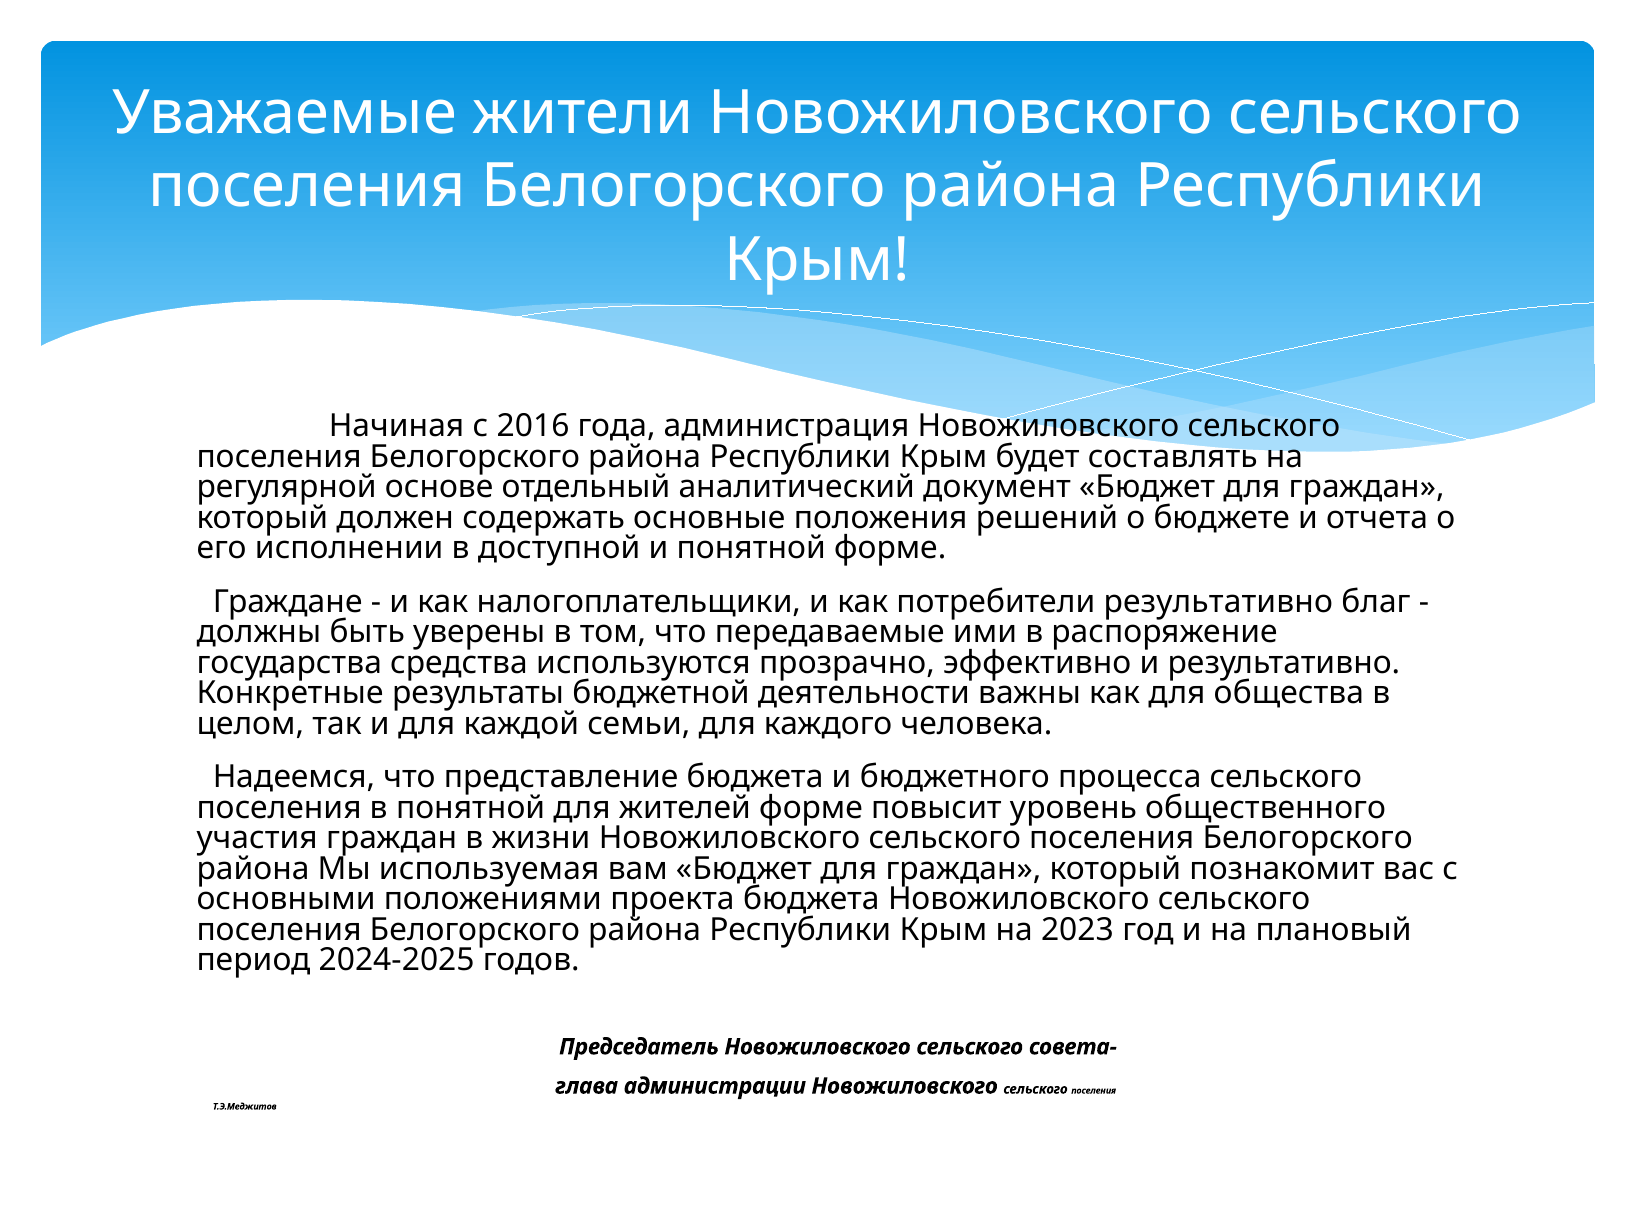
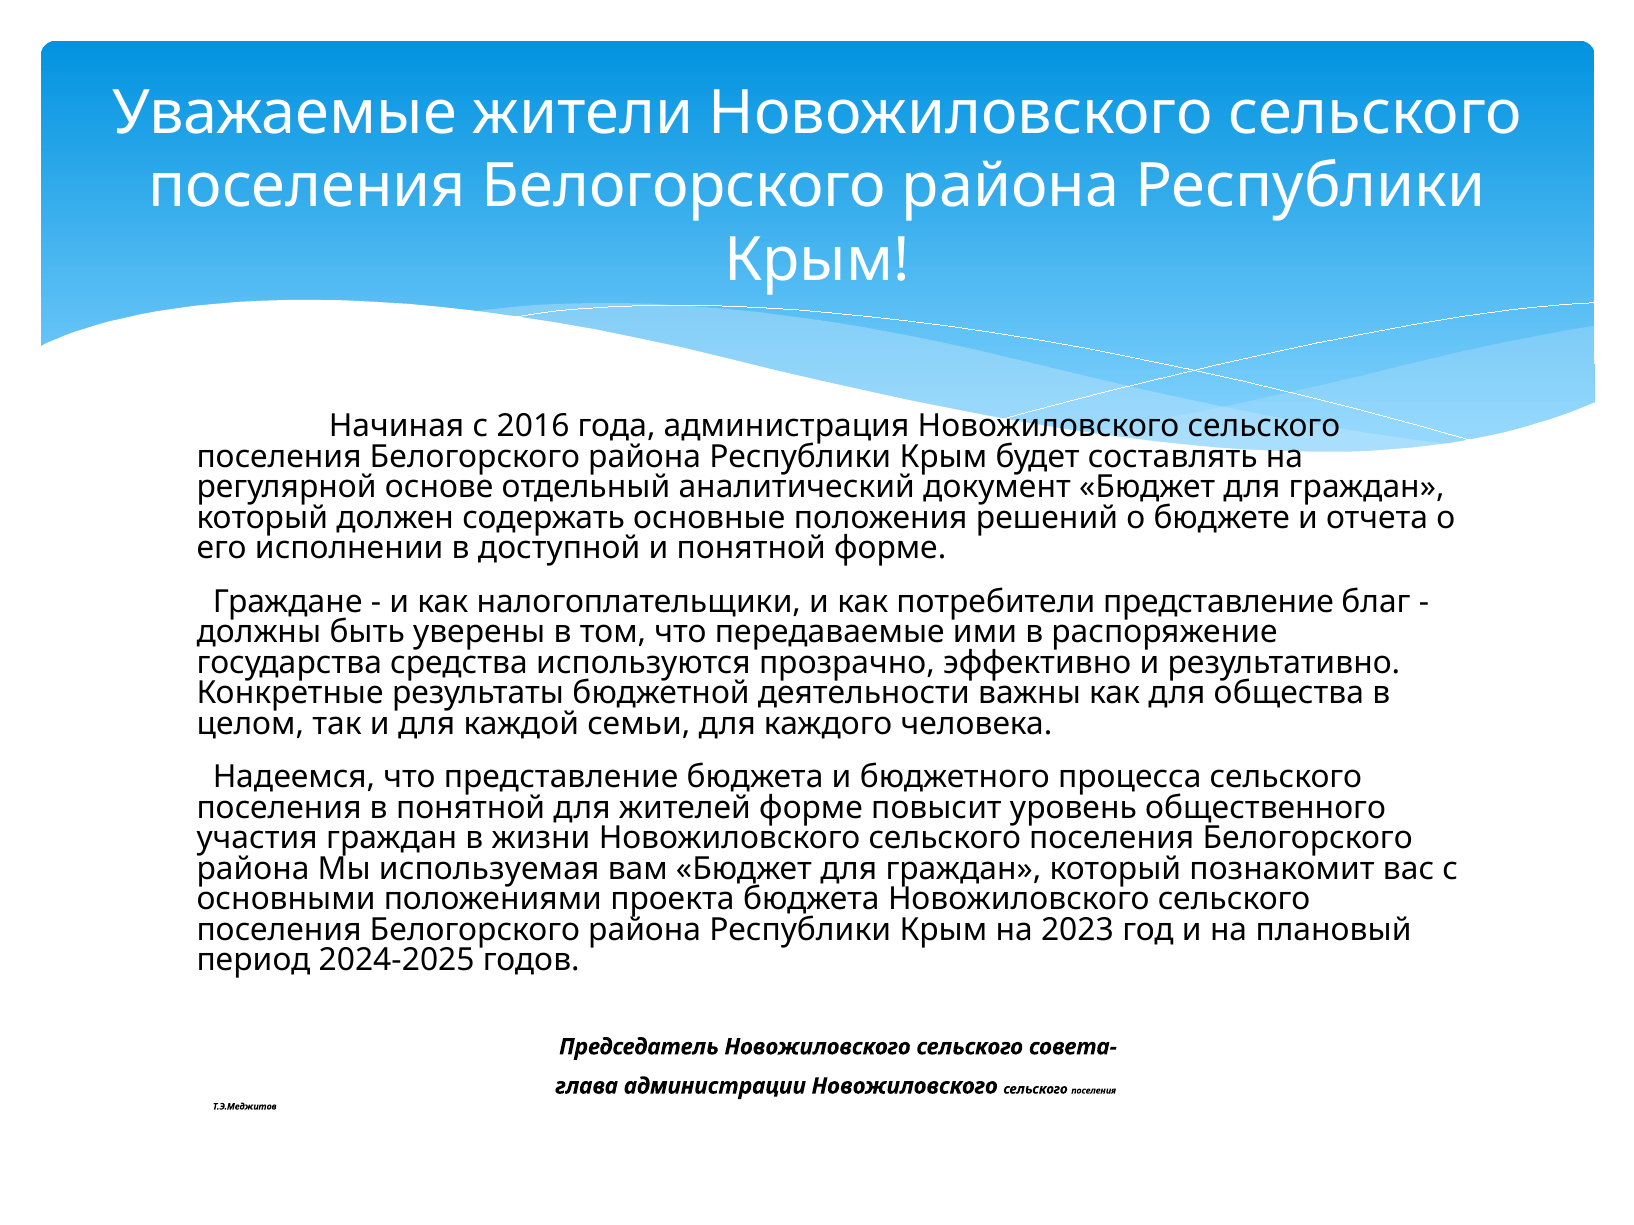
потребители результативно: результативно -> представление (1219, 602)
